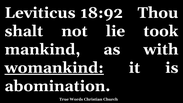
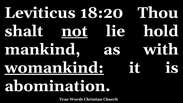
18:92: 18:92 -> 18:20 (102, 13)
not underline: none -> present (74, 31)
took: took -> hold (161, 31)
